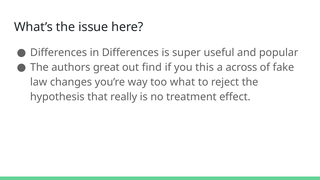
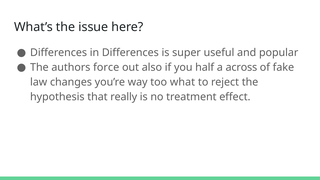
great: great -> force (106, 67)
find: find -> also (152, 67)
this: this -> half (205, 67)
